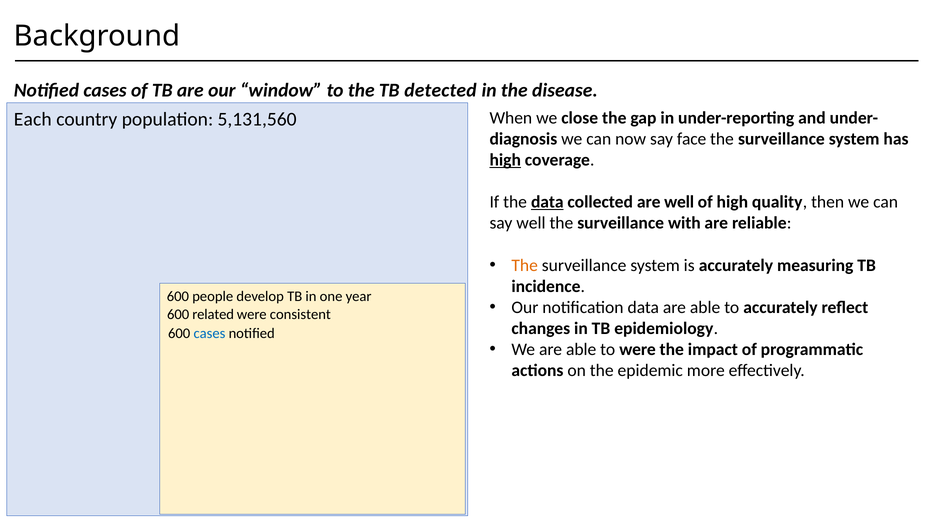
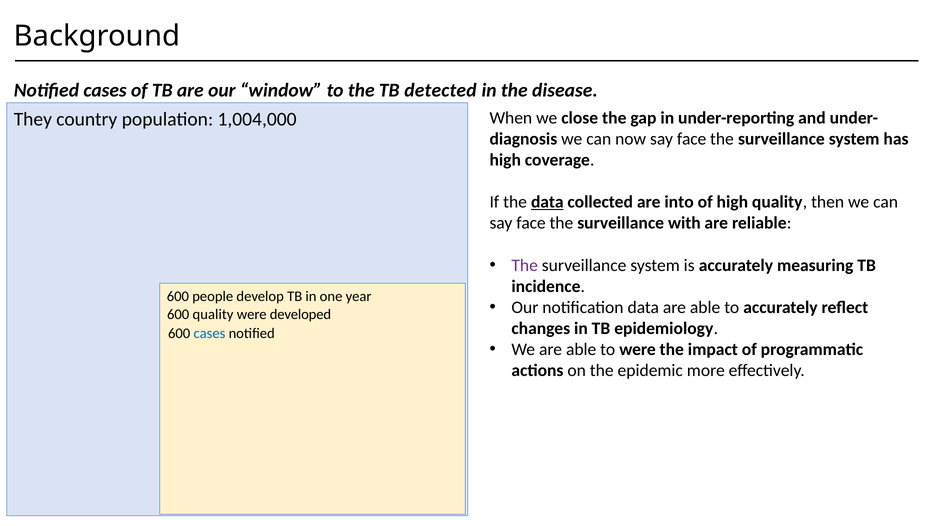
Each: Each -> They (33, 119)
5,131,560: 5,131,560 -> 1,004,000 (257, 119)
high underline: present -> none (505, 160)
are well: well -> into (679, 202)
well: well -> face (531, 223)
The colour: orange -> purple (525, 266)
600 related: related -> quality (213, 315)
consistent: consistent -> developed (300, 315)
